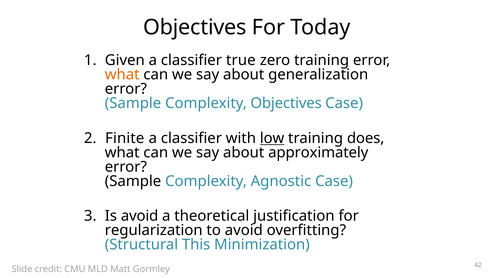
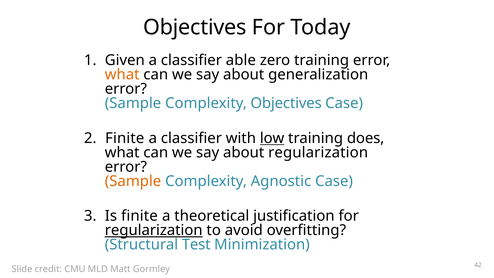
true: true -> able (241, 60)
about approximately: approximately -> regularization (318, 152)
Sample colour: black -> orange (133, 181)
Is avoid: avoid -> finite (139, 216)
regularization underline: none -> present (154, 230)
This: This -> Test (196, 245)
